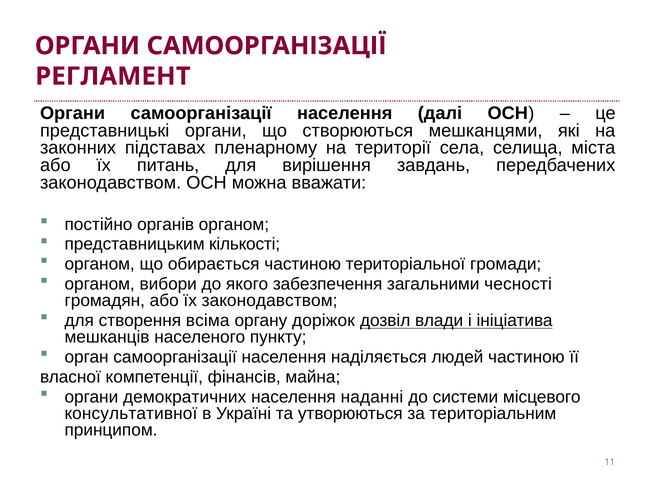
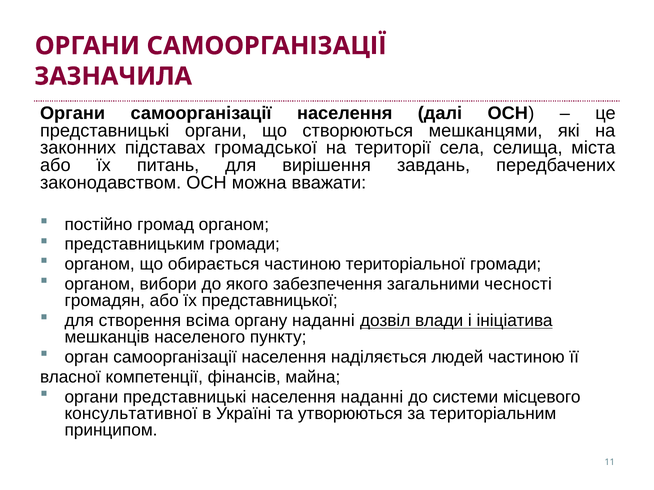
РЕГЛАМЕНТ: РЕГЛАМЕНТ -> ЗАЗНАЧИЛА (113, 76)
пленарному: пленарному -> громадської (266, 148)
органів: органів -> громад (166, 225)
представницьким кількості: кількості -> громади (245, 245)
їх законодавством: законодавством -> представницької (270, 301)
органу доріжок: доріжок -> наданні (323, 321)
органи демократичних: демократичних -> представницькі (185, 397)
